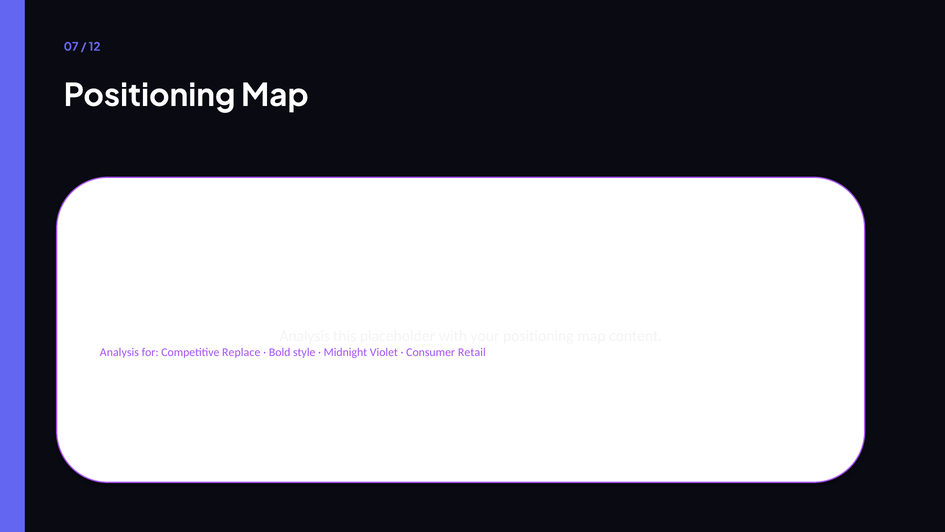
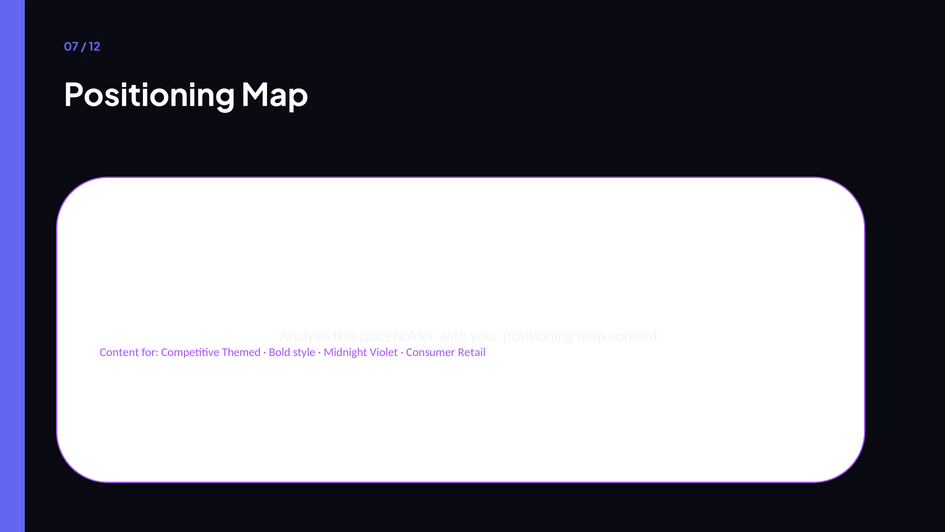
Analysis: Analysis -> Content (119, 352)
Replace: Replace -> Themed (241, 352)
